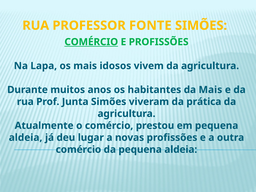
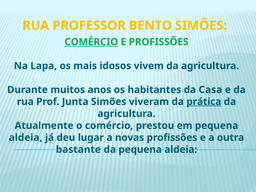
FONTE: FONTE -> BENTO (150, 26)
da Mais: Mais -> Casa (210, 90)
prática underline: none -> present (204, 102)
comércio: comércio -> bastante (78, 150)
